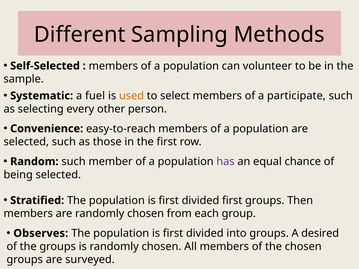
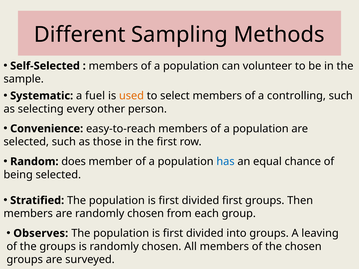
participate: participate -> controlling (296, 96)
Random such: such -> does (74, 162)
has colour: purple -> blue (226, 162)
desired: desired -> leaving (320, 233)
